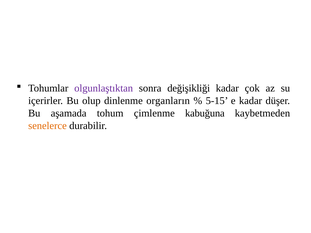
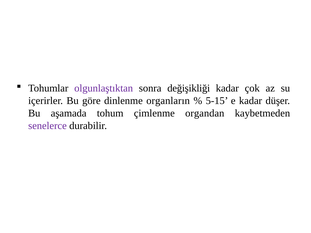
olup: olup -> göre (91, 101)
kabuğuna: kabuğuna -> organdan (205, 113)
senelerce colour: orange -> purple (47, 126)
